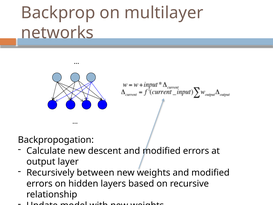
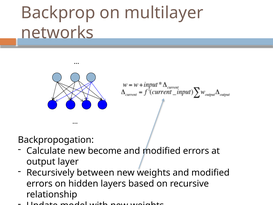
descent: descent -> become (105, 151)
